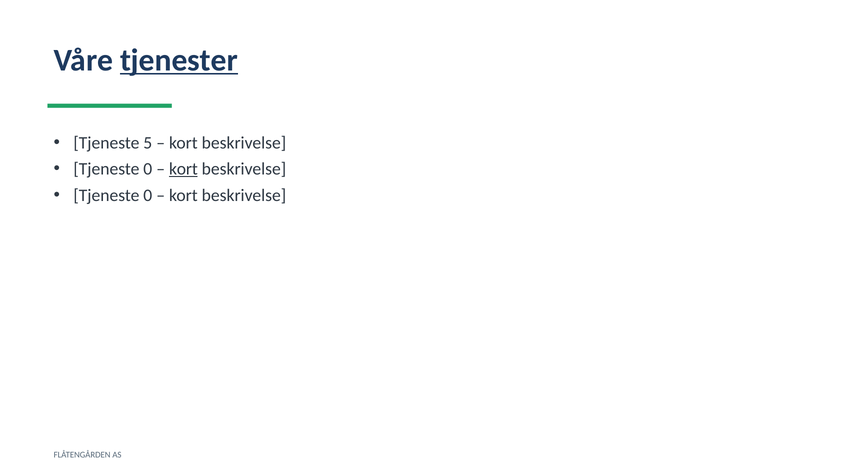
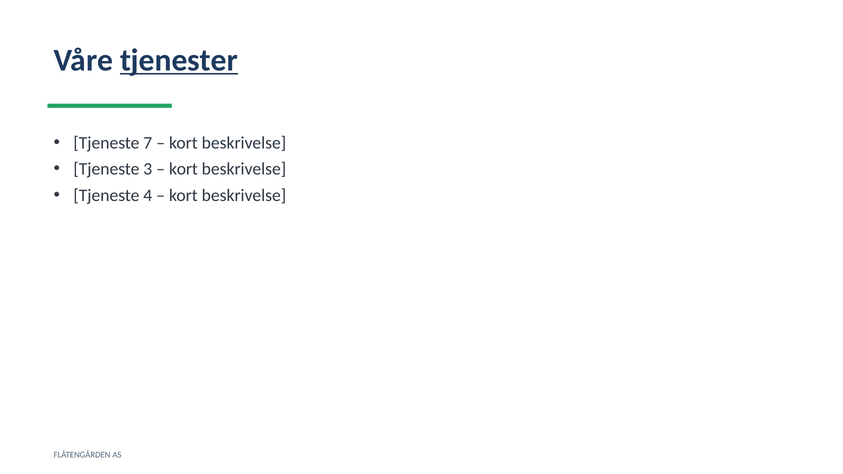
5: 5 -> 7 (148, 143)
0: 0 -> 3 (148, 169)
kort underline: present -> none (183, 169)
0: 0 -> 4 (148, 195)
